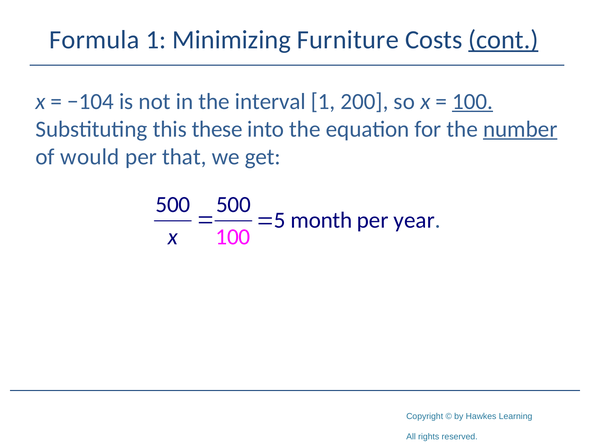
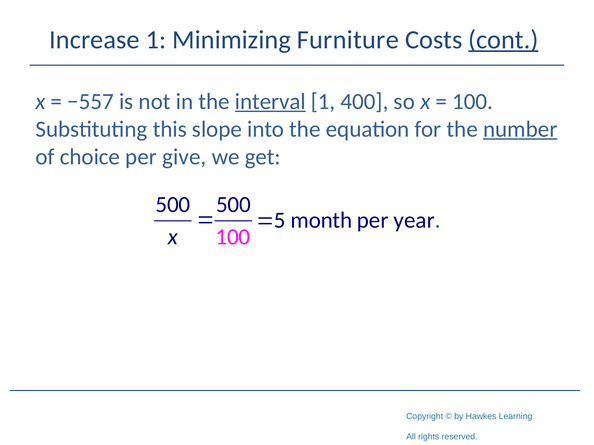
Formula: Formula -> Increase (94, 40)
−104: −104 -> −557 (91, 102)
interval underline: none -> present (270, 102)
200: 200 -> 400 (364, 102)
100 underline: present -> none (473, 102)
these: these -> slope (217, 129)
would: would -> choice (90, 157)
that: that -> give (184, 157)
